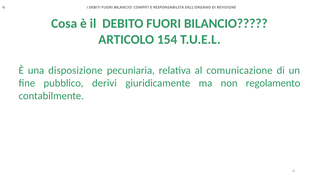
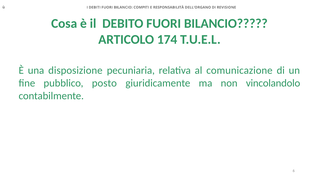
154: 154 -> 174 (167, 40)
derivi: derivi -> posto (104, 83)
regolamento: regolamento -> vincolandolo (273, 83)
